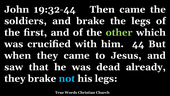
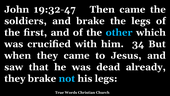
19:32-44: 19:32-44 -> 19:32-47 (55, 9)
other colour: light green -> light blue (119, 32)
44: 44 -> 34 (138, 44)
